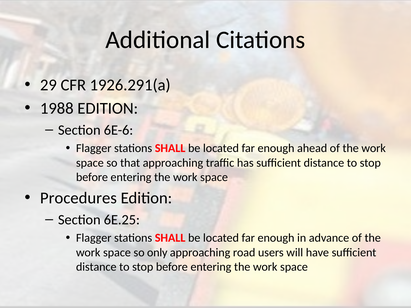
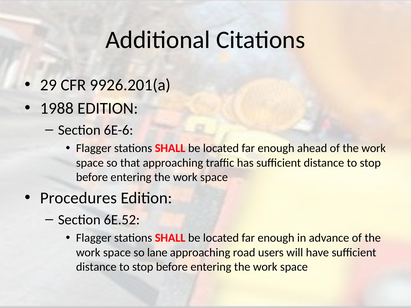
1926.291(a: 1926.291(a -> 9926.201(a (130, 85)
6E.25: 6E.25 -> 6E.52 (122, 220)
only: only -> lane (157, 253)
